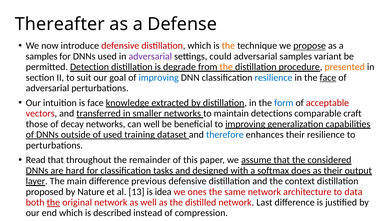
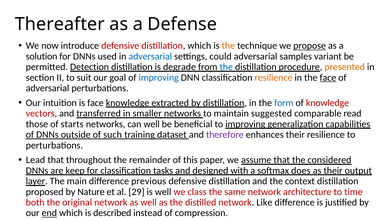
samples: samples -> solution (42, 56)
adversarial colour: purple -> blue (150, 56)
the colour: orange -> blue (226, 67)
resilience colour: blue -> orange (273, 77)
of acceptable: acceptable -> knowledge (327, 103)
detections: detections -> suggested (272, 113)
craft: craft -> read (352, 113)
decay: decay -> starts (72, 124)
of used: used -> such (113, 134)
therefore colour: blue -> purple (225, 134)
Read: Read -> Lead (36, 160)
hard: hard -> keep (75, 170)
13: 13 -> 29 (137, 191)
is idea: idea -> well (163, 191)
ones: ones -> class (197, 191)
data: data -> time (353, 191)
the underline: present -> none (53, 202)
Last: Last -> Like (264, 202)
end underline: none -> present (49, 213)
